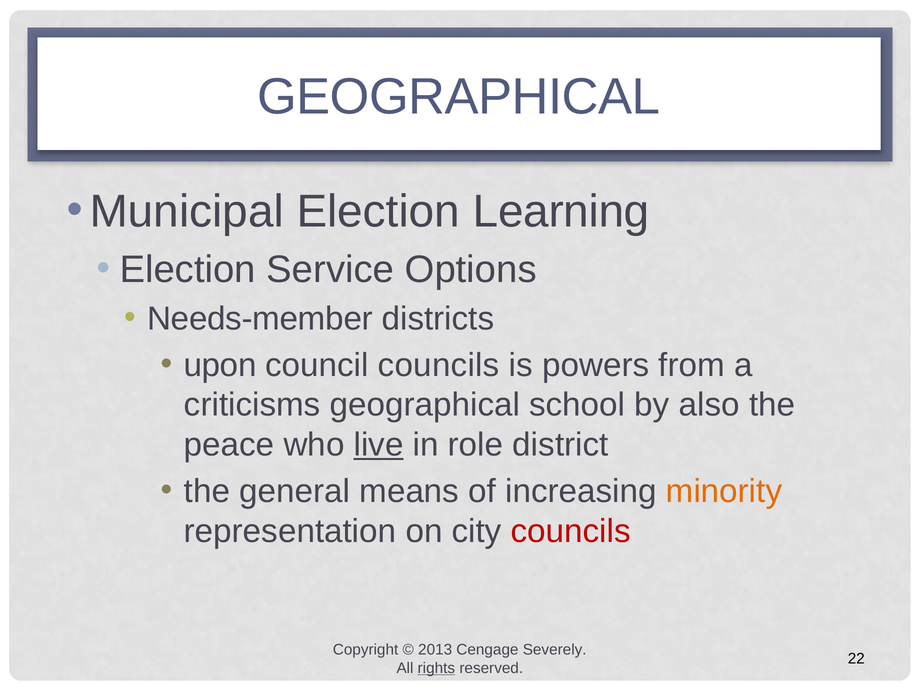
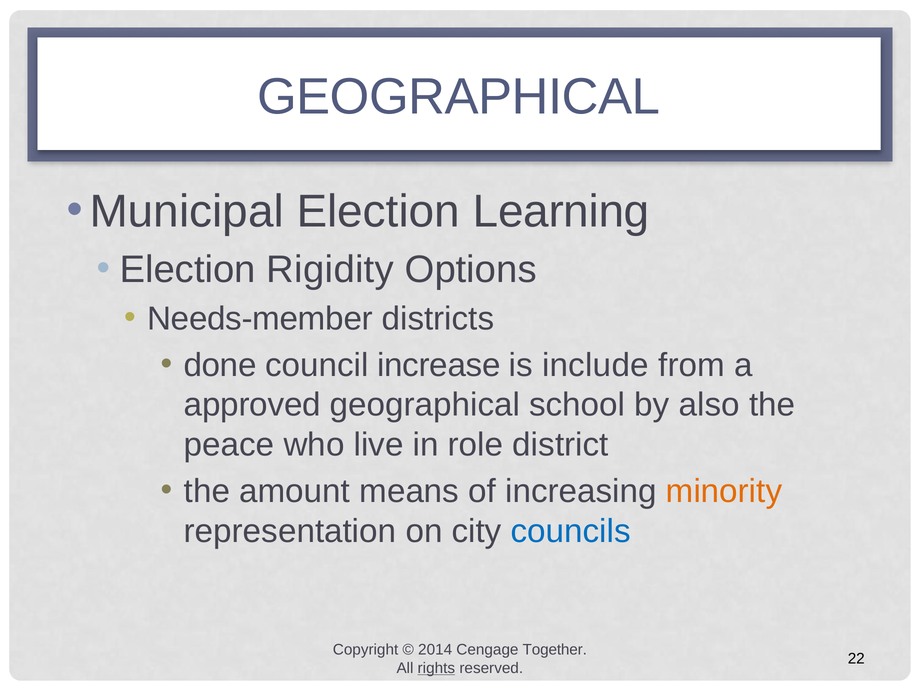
Service: Service -> Rigidity (330, 269)
upon: upon -> done (220, 365)
council councils: councils -> increase (439, 365)
powers: powers -> include (596, 365)
criticisms: criticisms -> approved (252, 405)
live underline: present -> none (379, 445)
general: general -> amount (295, 491)
councils colour: red -> blue (571, 531)
2013: 2013 -> 2014 (435, 650)
Severely: Severely -> Together (555, 650)
